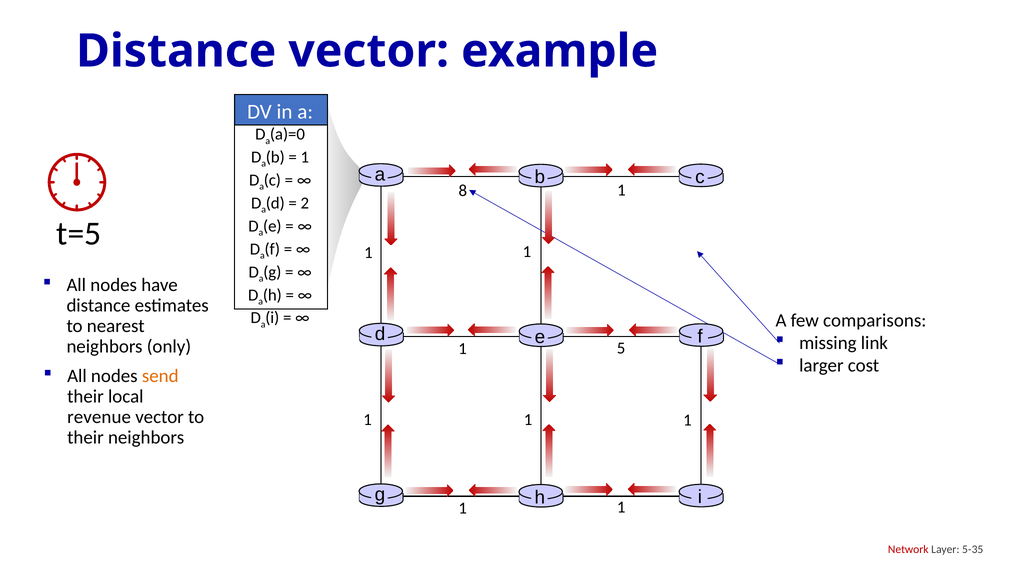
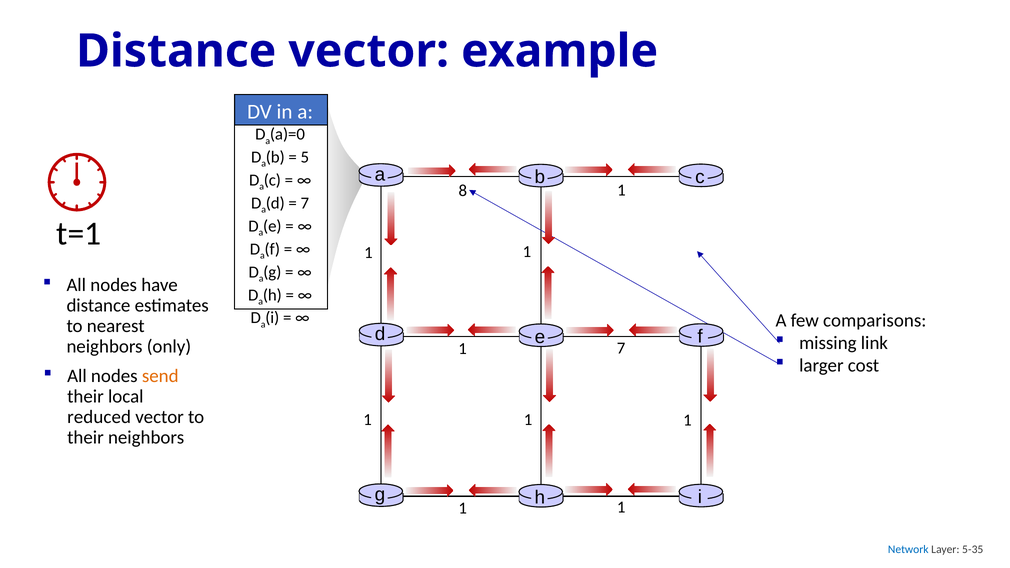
1: 1 -> 5 (305, 157)
2: 2 -> 7 (305, 203)
t=5: t=5 -> t=1 (79, 234)
1 5: 5 -> 7 (621, 348)
revenue: revenue -> reduced (99, 417)
Network colour: red -> blue (908, 549)
